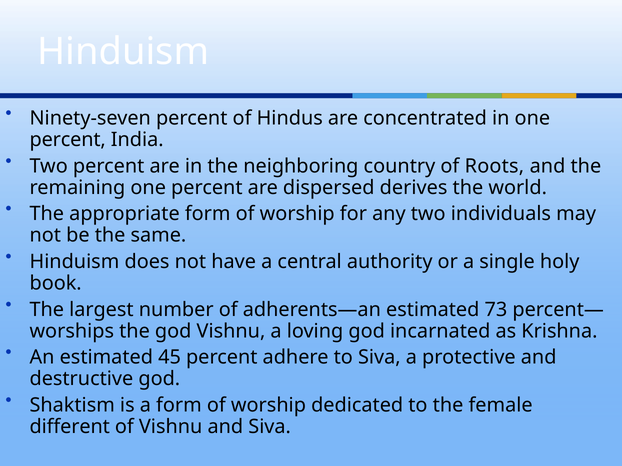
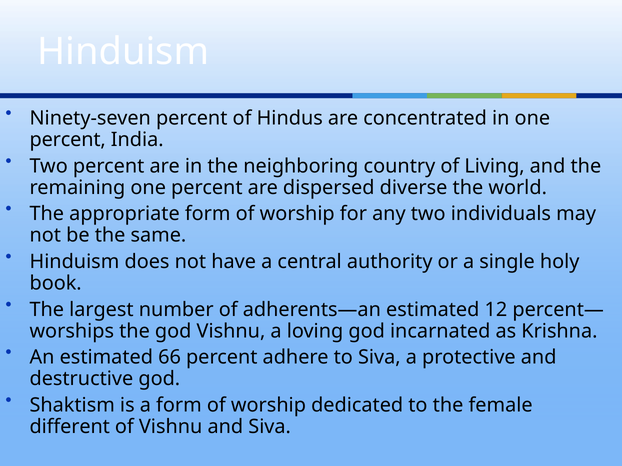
Roots: Roots -> Living (495, 166)
derives: derives -> diverse (414, 188)
73: 73 -> 12 (496, 310)
45: 45 -> 66 (170, 358)
